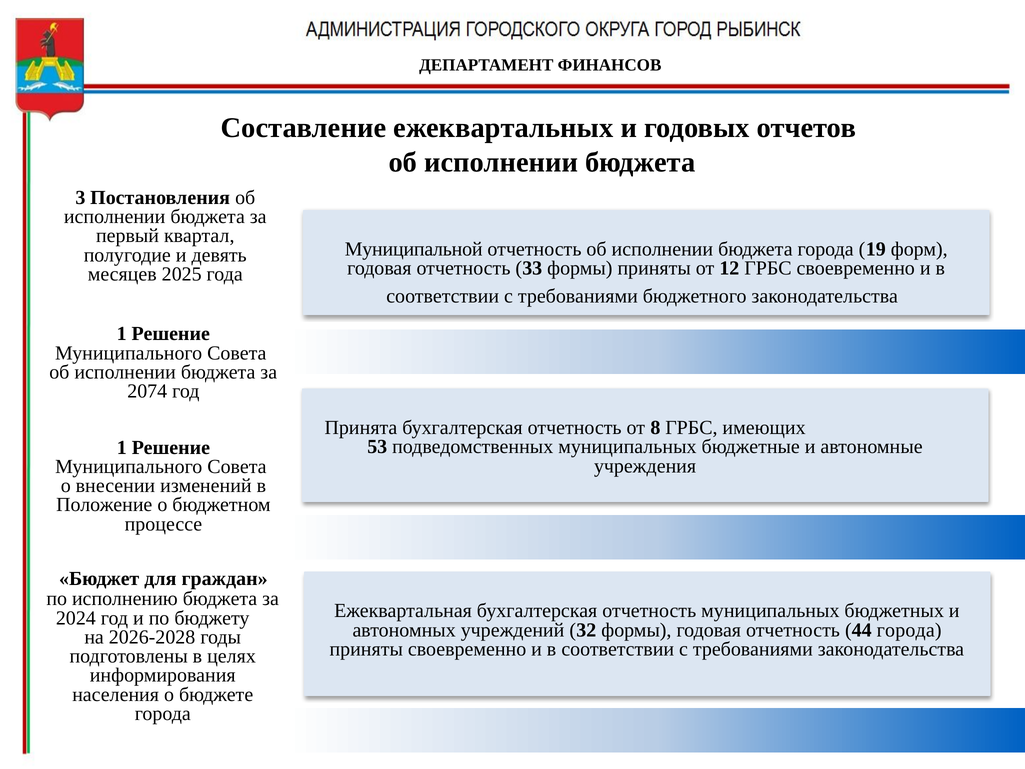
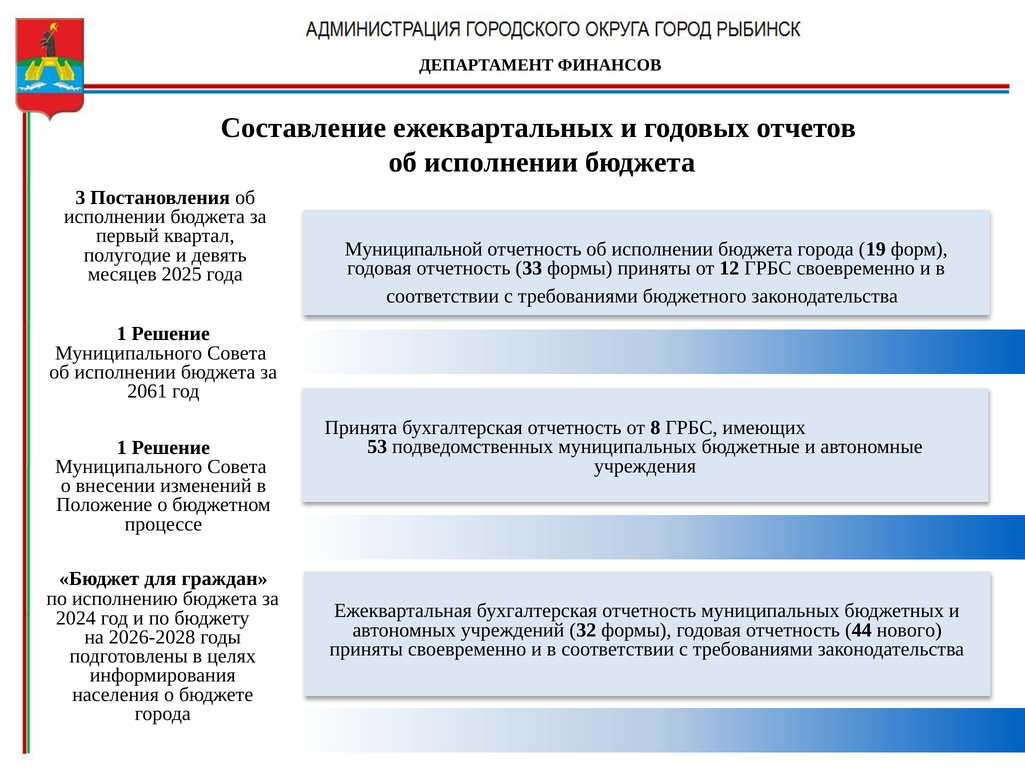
2074: 2074 -> 2061 (147, 391)
44 города: города -> нового (909, 630)
